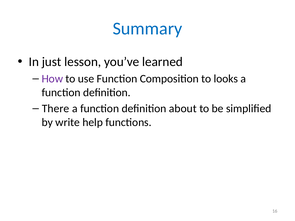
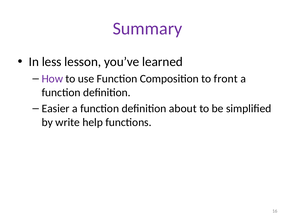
Summary colour: blue -> purple (147, 29)
just: just -> less (52, 62)
looks: looks -> front (226, 79)
There: There -> Easier (56, 109)
